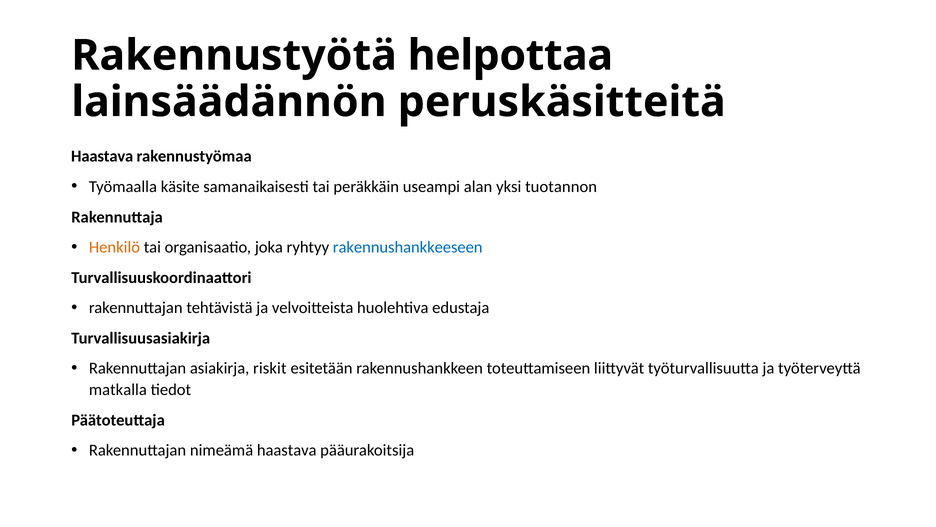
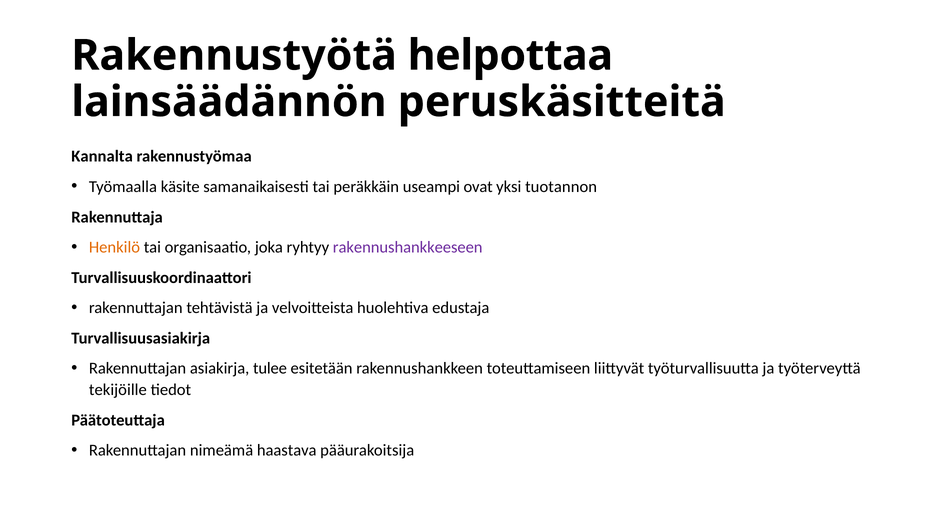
Haastava: Haastava -> Kannalta (102, 156)
alan: alan -> ovat (478, 187)
rakennushankkeeseen colour: blue -> purple (408, 247)
riskit: riskit -> tulee (270, 368)
matkalla: matkalla -> tekijöille (118, 389)
